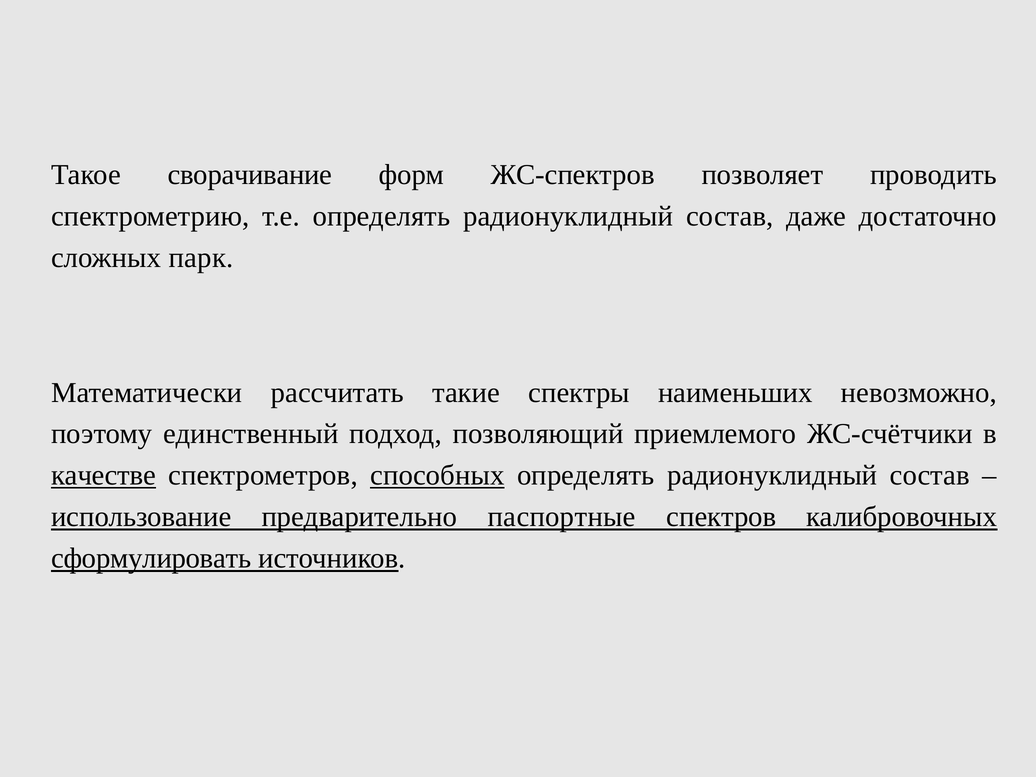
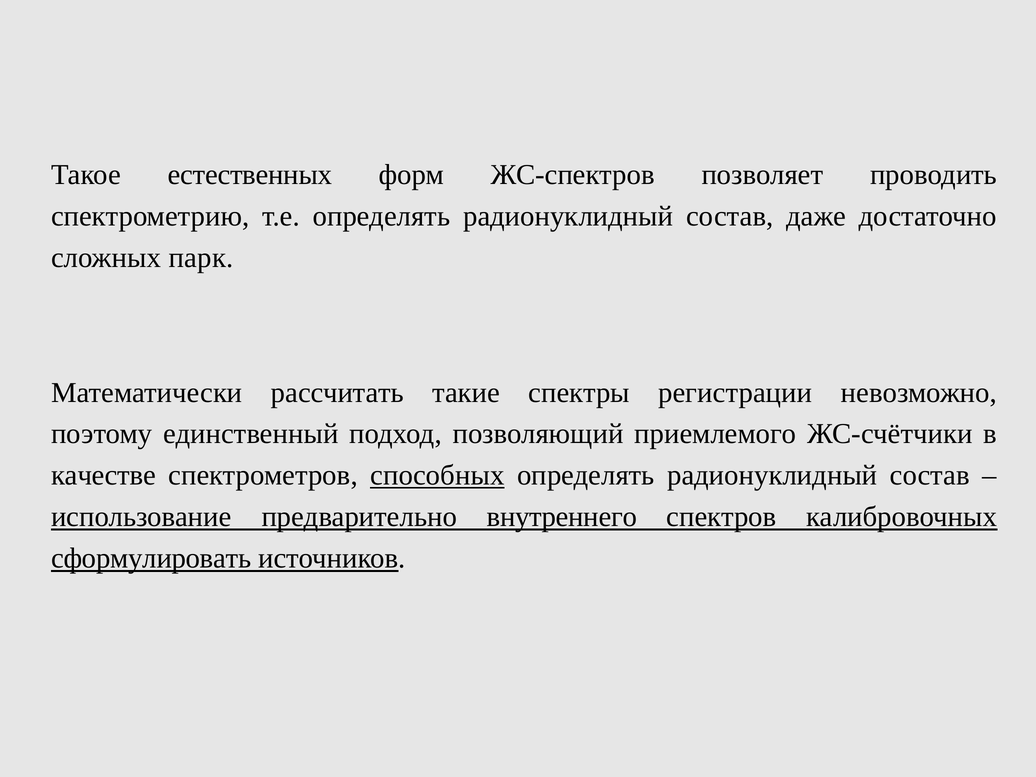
сворачивание: сворачивание -> естественных (250, 175)
наименьших: наименьших -> регистрации (735, 393)
качестве underline: present -> none (104, 475)
паспортные: паспортные -> внутреннего (562, 517)
